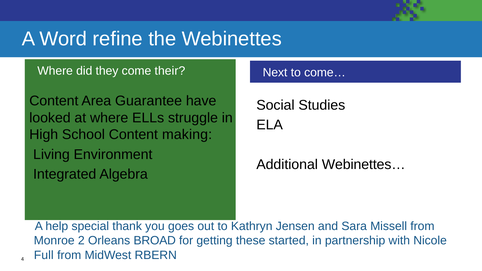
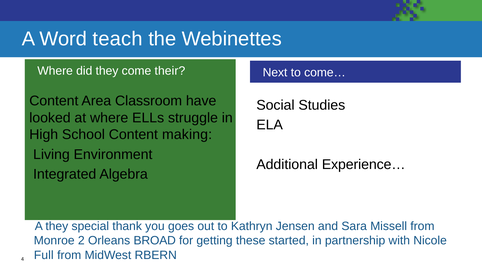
refine: refine -> teach (118, 39)
Guarantee: Guarantee -> Classroom (149, 101)
Webinettes…: Webinettes… -> Experience… (364, 165)
A help: help -> they (57, 226)
